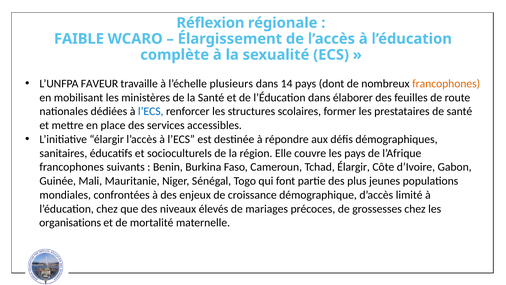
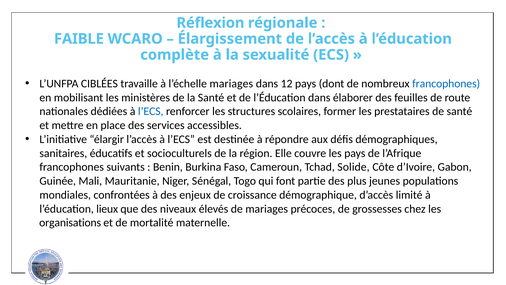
FAVEUR: FAVEUR -> CIBLÉES (99, 84)
l’échelle plusieurs: plusieurs -> mariages (231, 84)
14: 14 -> 12 (287, 84)
francophones colour: orange -> blue (446, 84)
Tchad Élargir: Élargir -> Solide (354, 167)
l’éducation chez: chez -> lieux (107, 209)
